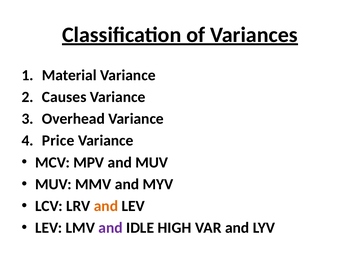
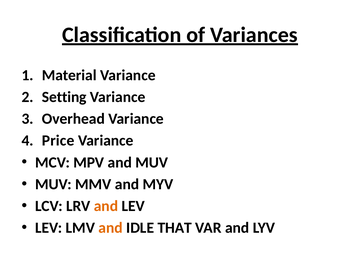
Causes: Causes -> Setting (64, 97)
and colour: purple -> orange (111, 228)
HIGH: HIGH -> THAT (175, 228)
